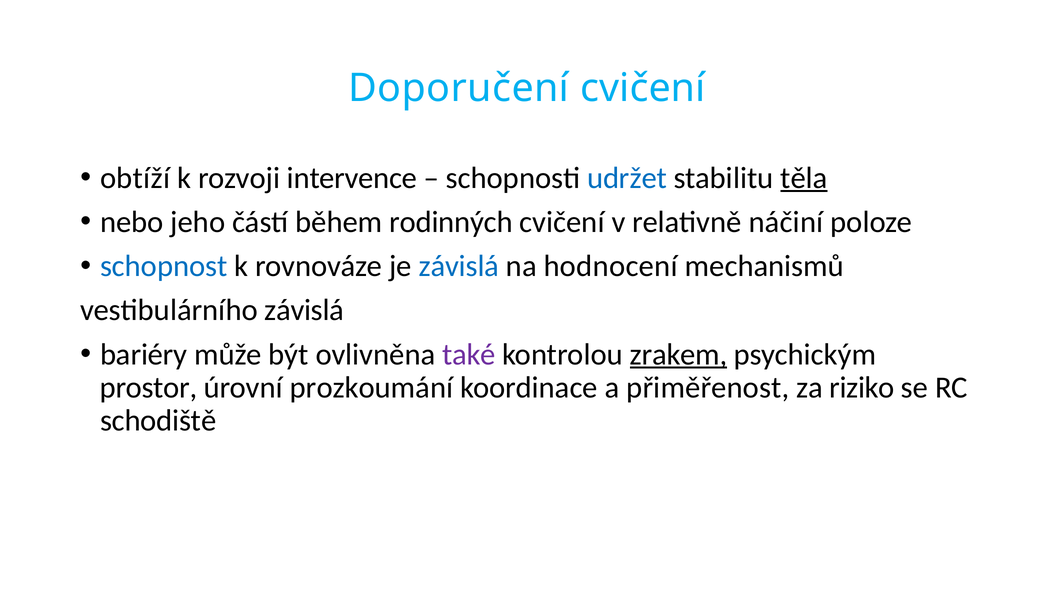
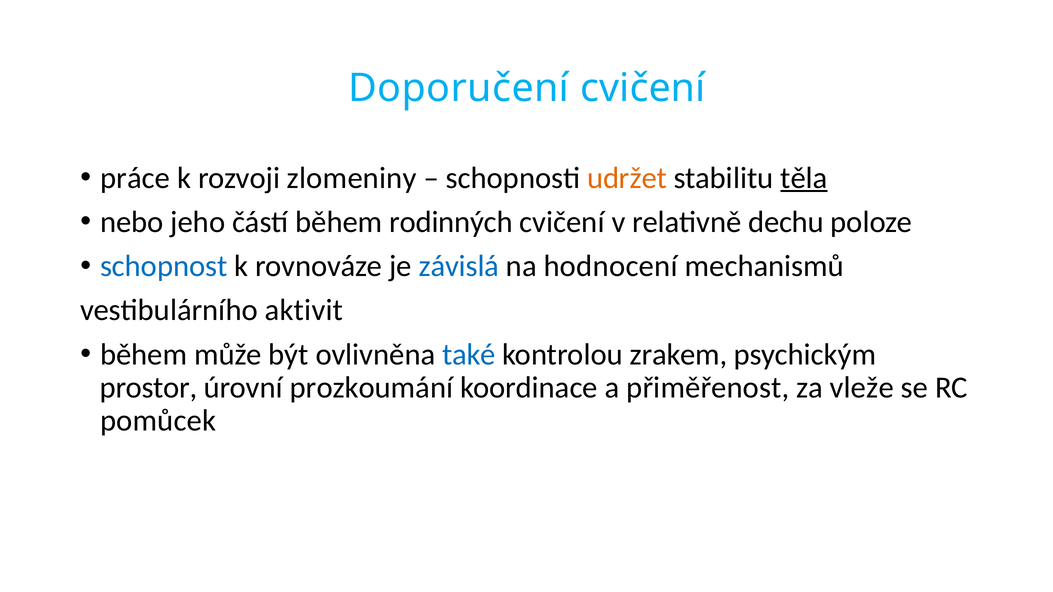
obtíží: obtíží -> práce (135, 178)
intervence: intervence -> zlomeniny (352, 178)
udržet colour: blue -> orange (627, 178)
náčiní: náčiní -> dechu (786, 222)
vestibulárního závislá: závislá -> aktivit (304, 310)
bariéry: bariéry -> během (144, 355)
také colour: purple -> blue (469, 355)
zrakem underline: present -> none (679, 355)
riziko: riziko -> vleže (862, 388)
schodiště: schodiště -> pomůcek (158, 421)
